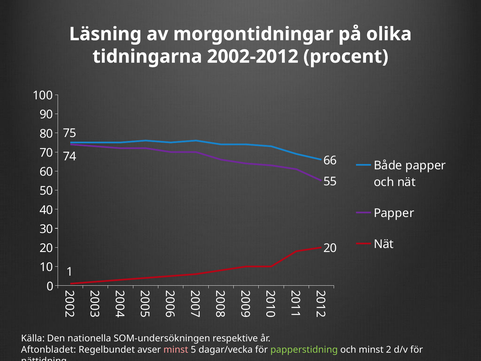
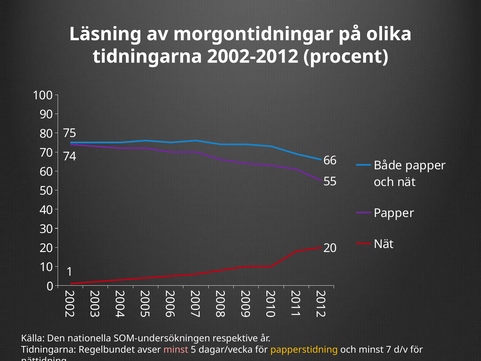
Aftonbladet: Aftonbladet -> Tidningarna (49, 349)
papperstidning colour: light green -> yellow (304, 349)
minst 2: 2 -> 7 (389, 349)
